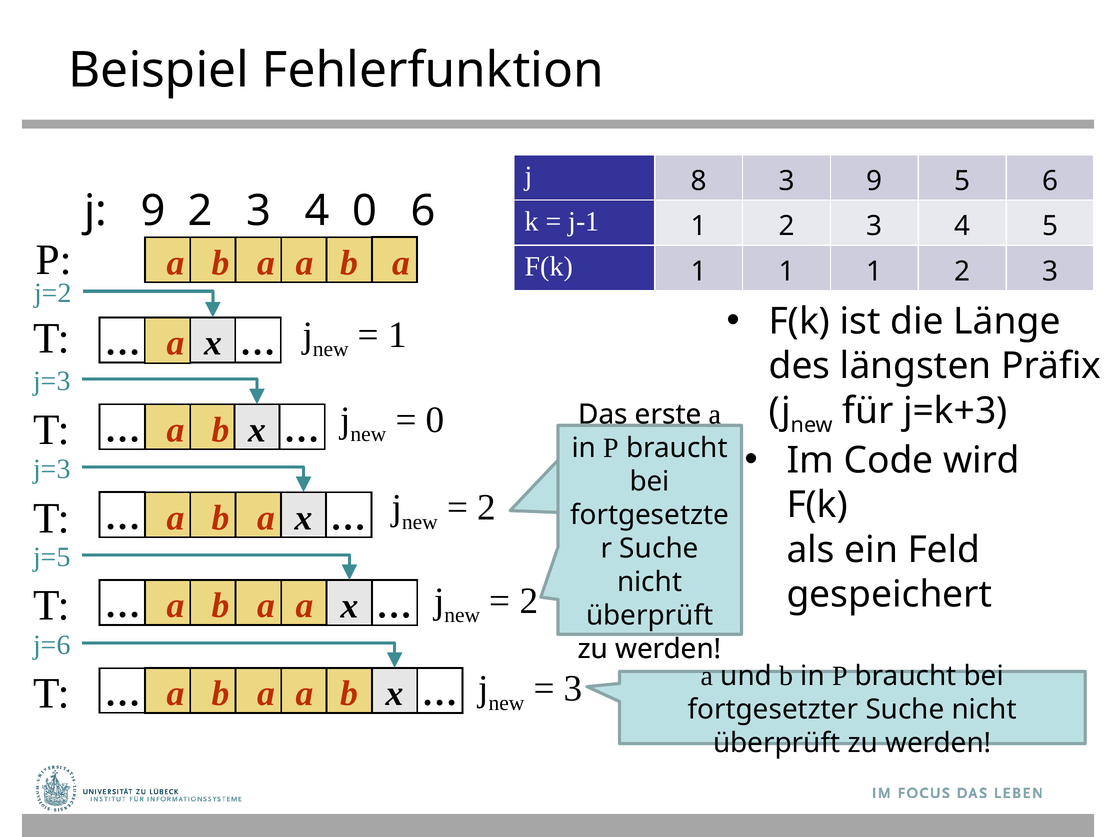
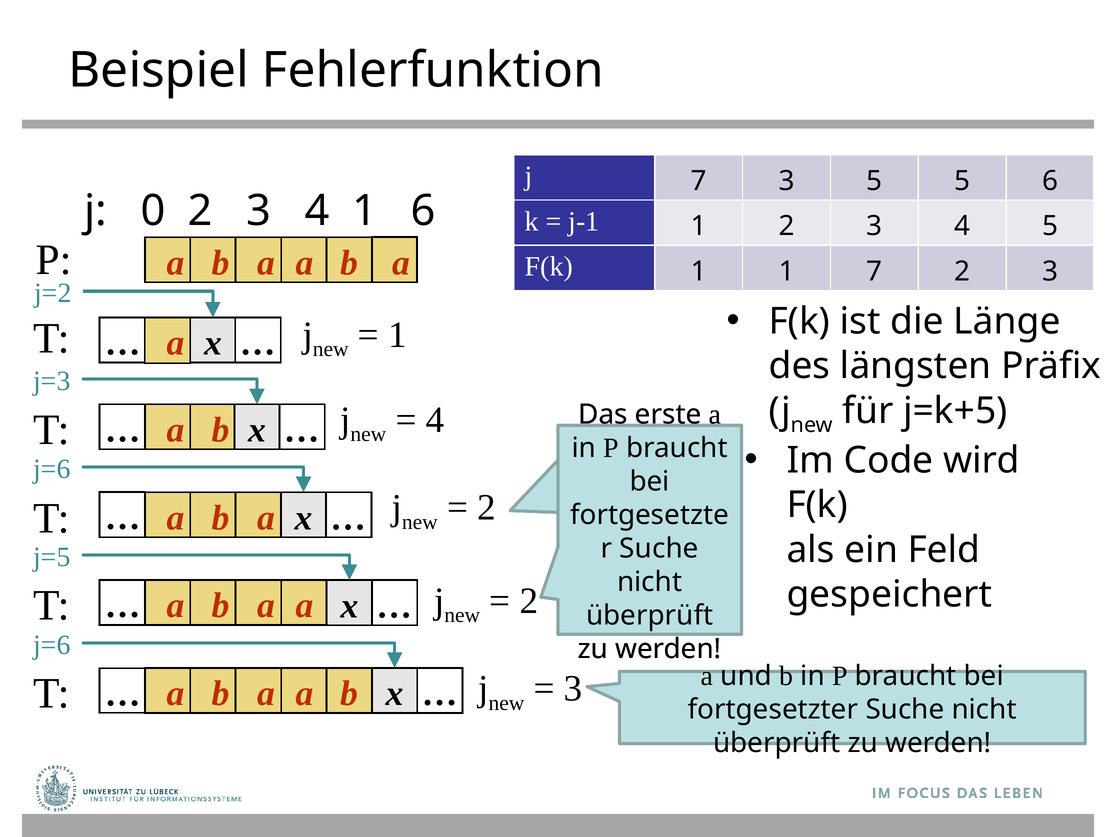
j 8: 8 -> 7 (699, 181)
3 9: 9 -> 5 (874, 181)
j 9: 9 -> 0 (153, 211)
4 0: 0 -> 1 (365, 211)
1 1 1: 1 -> 7 (874, 271)
j=k+3: j=k+3 -> j=k+5 (955, 411)
0: 0 -> 4 (435, 420)
j=3: j=3 -> j=6 (52, 469)
